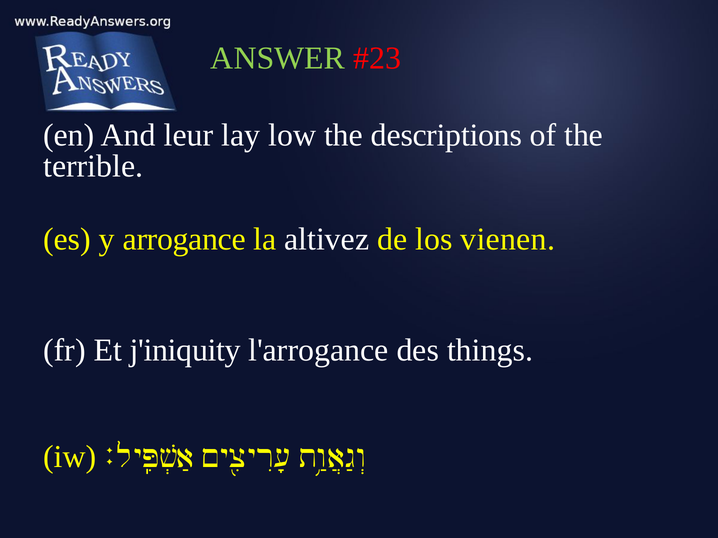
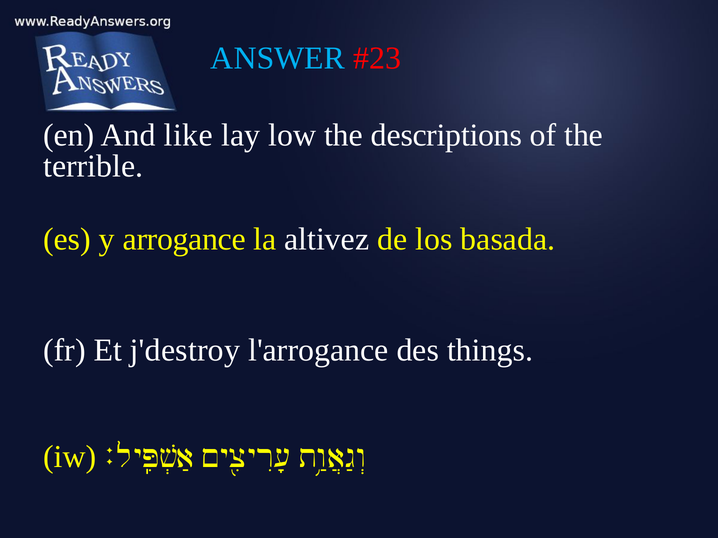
ANSWER colour: light green -> light blue (278, 58)
leur: leur -> like (188, 136)
vienen: vienen -> basada (508, 240)
j'iniquity: j'iniquity -> j'destroy (185, 350)
